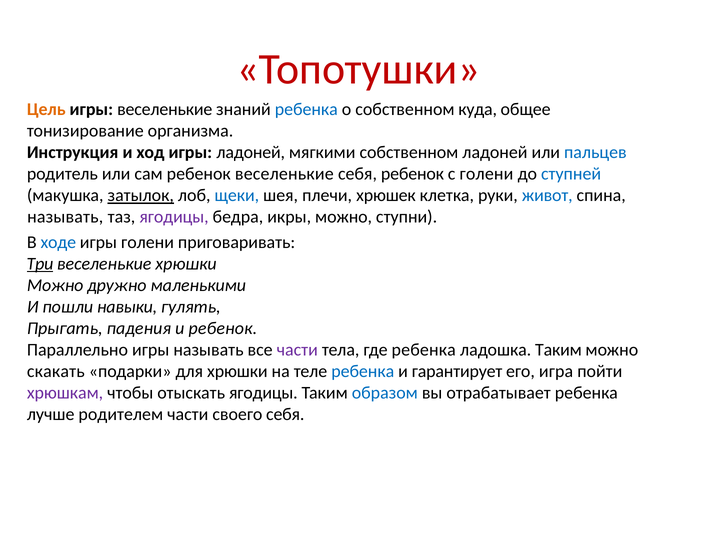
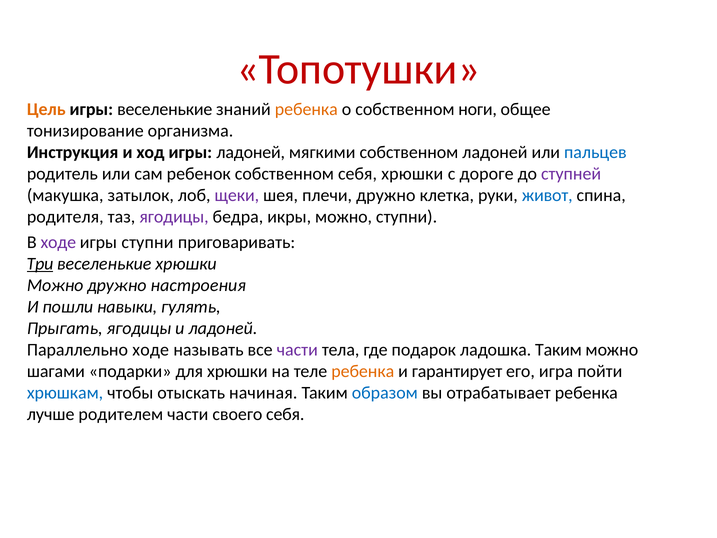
ребенка colour: blue -> orange (306, 109)
куда: куда -> ноги (478, 109)
ребенок веселенькие: веселенькие -> собственном (284, 174)
себя ребенок: ребенок -> хрюшки (412, 174)
с голени: голени -> дороге (487, 174)
ступней colour: blue -> purple (571, 174)
затылок underline: present -> none (141, 195)
щеки colour: blue -> purple (237, 195)
плечи хрюшек: хрюшек -> дружно (386, 195)
называть: называть -> родителя (65, 217)
ходе colour: blue -> purple (58, 242)
игры голени: голени -> ступни (147, 242)
маленькими: маленькими -> настроения (198, 285)
Прыгать падения: падения -> ягодицы (139, 328)
и ребенок: ребенок -> ладоней (223, 328)
Параллельно игры: игры -> ходе (151, 350)
где ребенка: ребенка -> подарок (424, 350)
скакать: скакать -> шагами (56, 371)
ребенка colour: blue -> orange (363, 371)
хрюшкам colour: purple -> blue (65, 393)
отыскать ягодицы: ягодицы -> начиная (263, 393)
